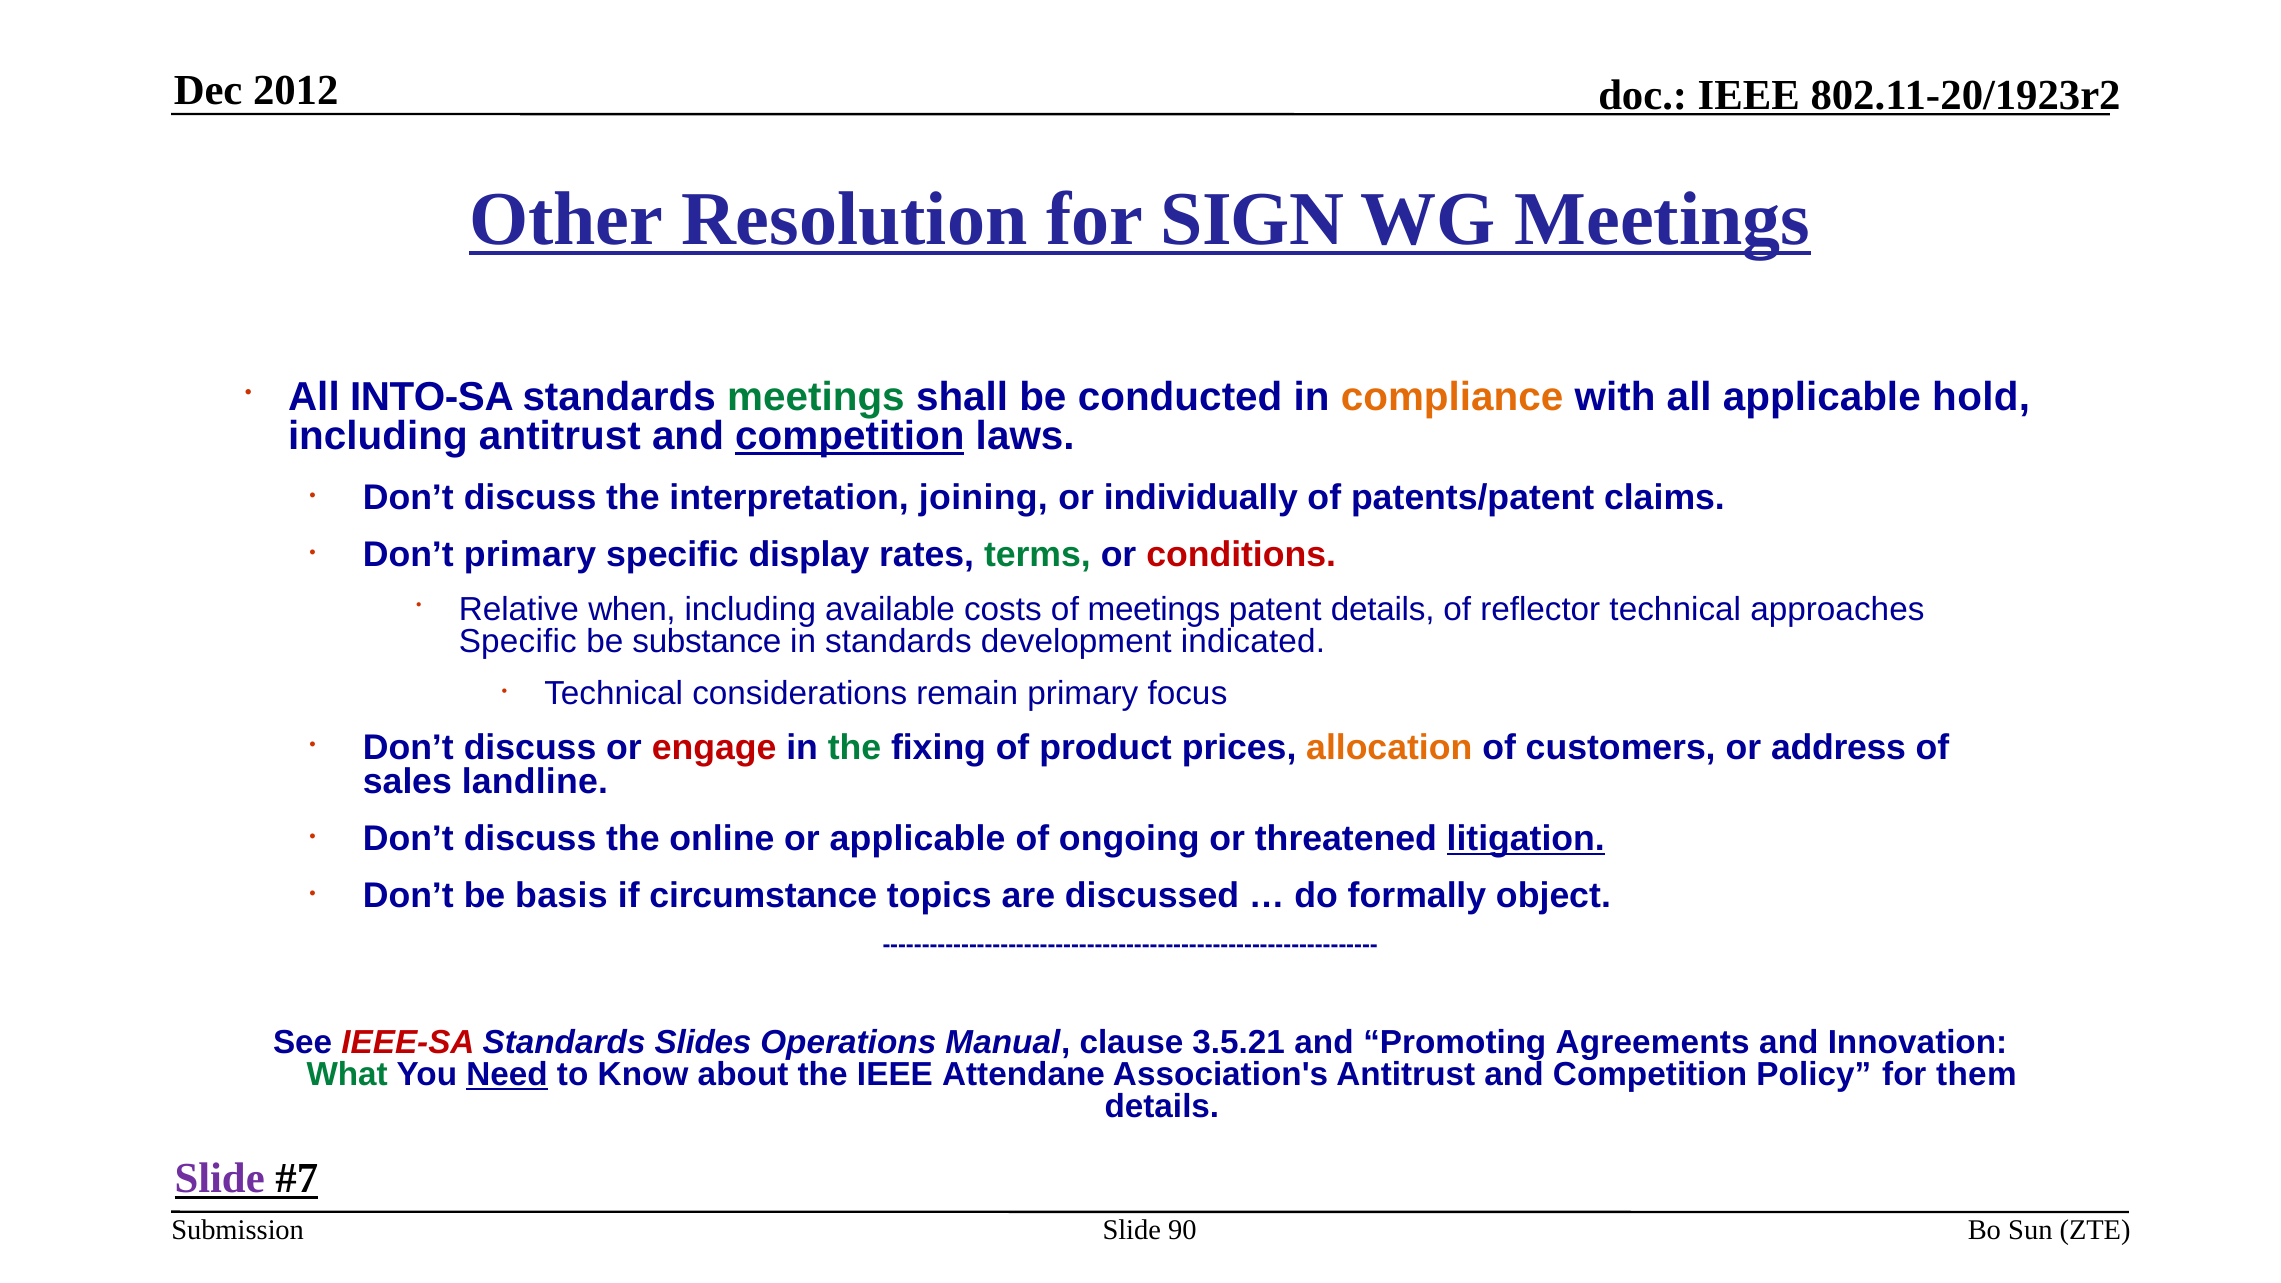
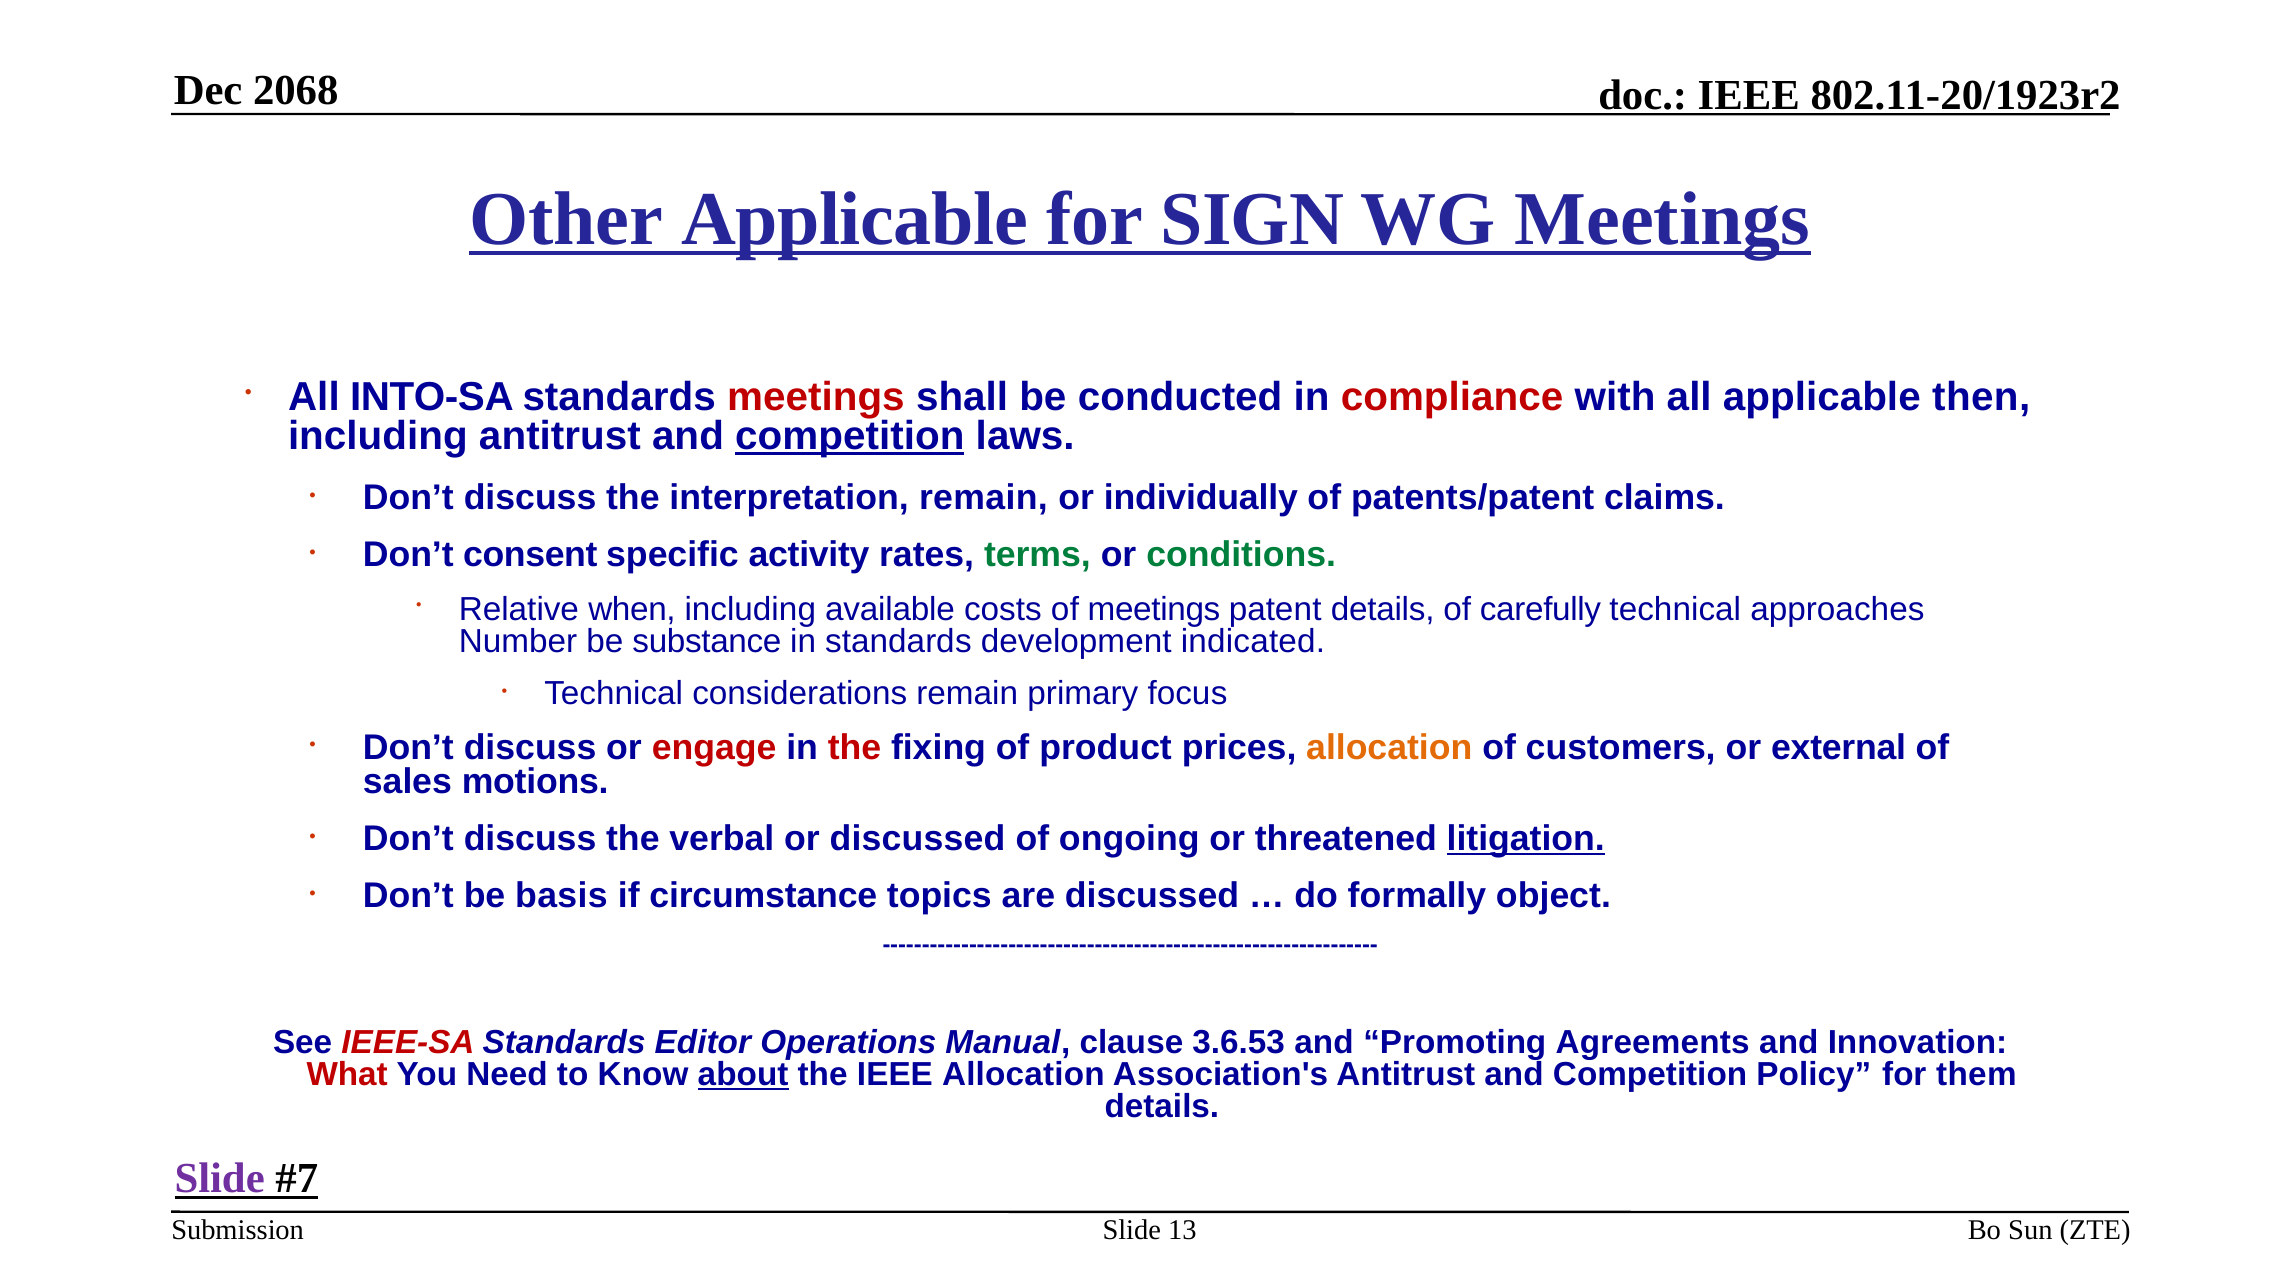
2012: 2012 -> 2068 (296, 91)
Other Resolution: Resolution -> Applicable (854, 219)
meetings colour: green -> red (816, 397)
compliance colour: orange -> red (1452, 397)
hold: hold -> then (1981, 397)
interpretation joining: joining -> remain (983, 498)
Don’t primary: primary -> consent (530, 555)
display: display -> activity (809, 555)
conditions colour: red -> green (1241, 555)
reflector: reflector -> carefully (1540, 610)
Specific: Specific -> Number (518, 642)
the colour: green -> red (855, 747)
address: address -> external (1839, 747)
landline: landline -> motions (535, 782)
online: online -> verbal (722, 839)
or applicable: applicable -> discussed (918, 839)
Slides: Slides -> Editor (703, 1043)
3.5.21: 3.5.21 -> 3.6.53 (1239, 1043)
What colour: green -> red (347, 1075)
Need underline: present -> none (507, 1075)
about underline: none -> present (743, 1075)
IEEE Attendane: Attendane -> Allocation (1023, 1075)
90: 90 -> 13 (1182, 1231)
